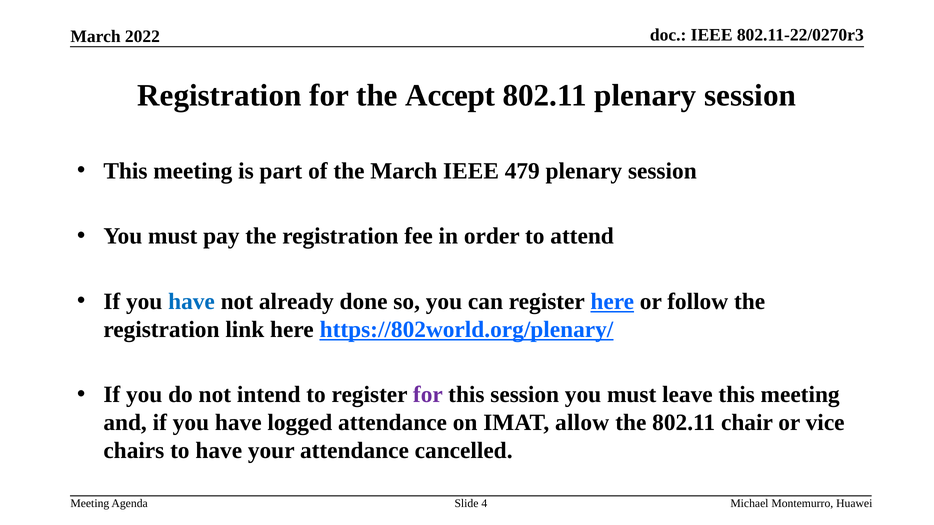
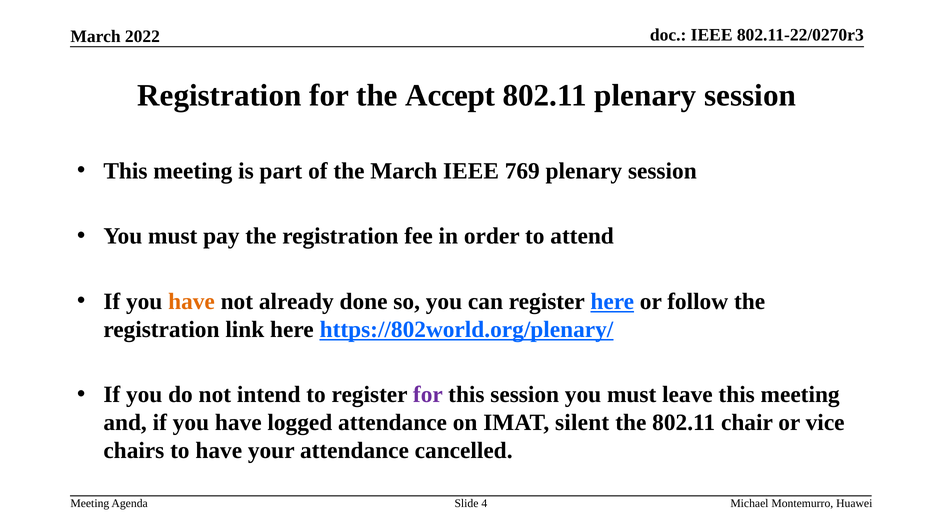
479: 479 -> 769 (522, 171)
have colour: blue -> orange (191, 302)
allow: allow -> silent (582, 423)
